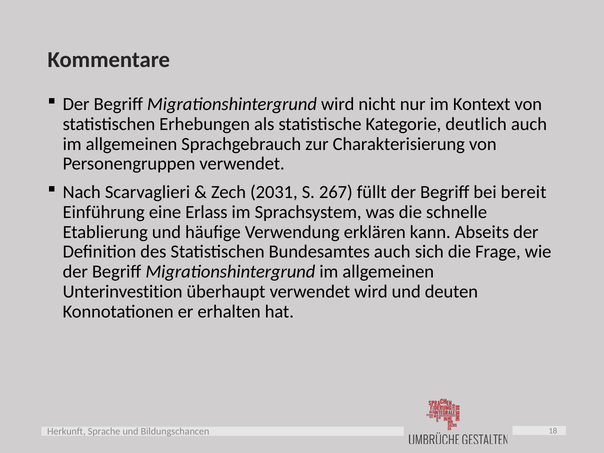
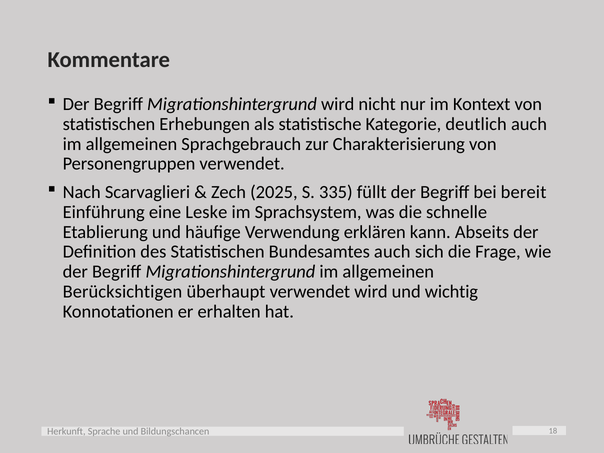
2031: 2031 -> 2025 (274, 192)
267: 267 -> 335 (336, 192)
Erlass: Erlass -> Leske (206, 212)
Unterinvestition: Unterinvestition -> Berücksichtigen (122, 292)
deuten: deuten -> wichtig (451, 292)
